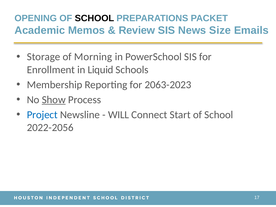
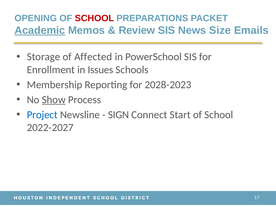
SCHOOL colour: black -> red (94, 18)
Academic underline: none -> present (40, 30)
Morning: Morning -> Affected (93, 57)
Liquid: Liquid -> Issues (101, 70)
2063-2023: 2063-2023 -> 2028-2023 (168, 85)
WILL: WILL -> SIGN (119, 115)
2022-2056: 2022-2056 -> 2022-2027 (50, 128)
